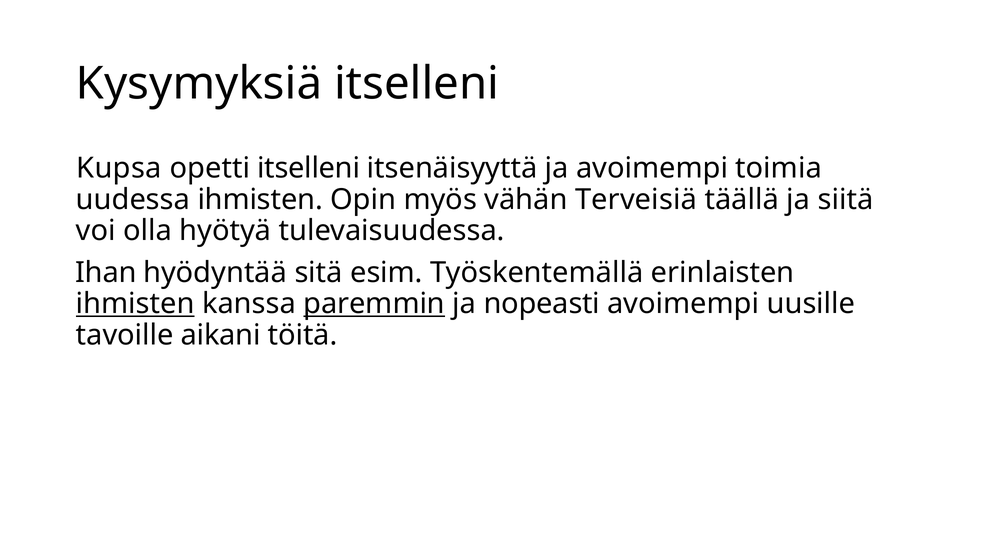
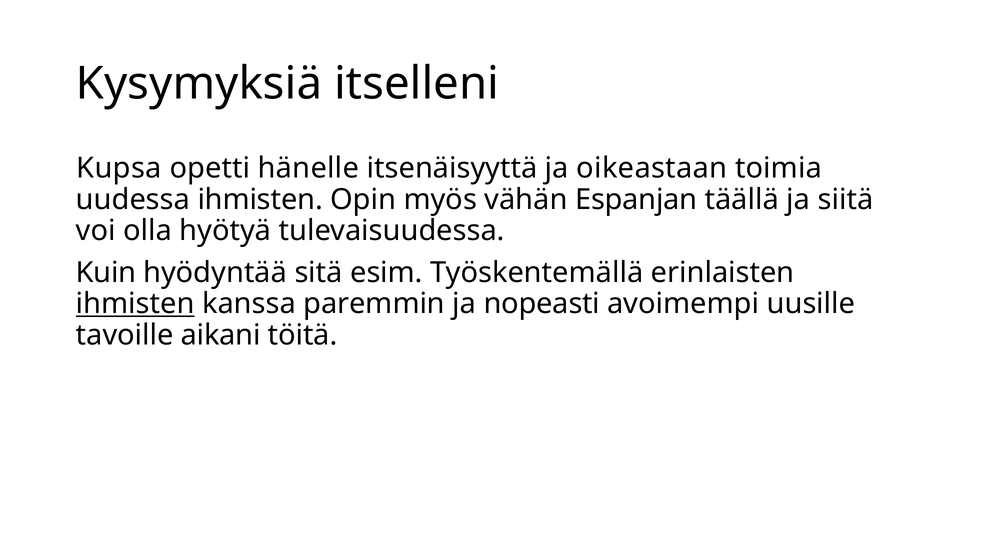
opetti itselleni: itselleni -> hänelle (308, 168)
ja avoimempi: avoimempi -> oikeastaan (652, 168)
Terveisiä: Terveisiä -> Espanjan (636, 200)
Ihan: Ihan -> Kuin (106, 273)
paremmin underline: present -> none (374, 304)
